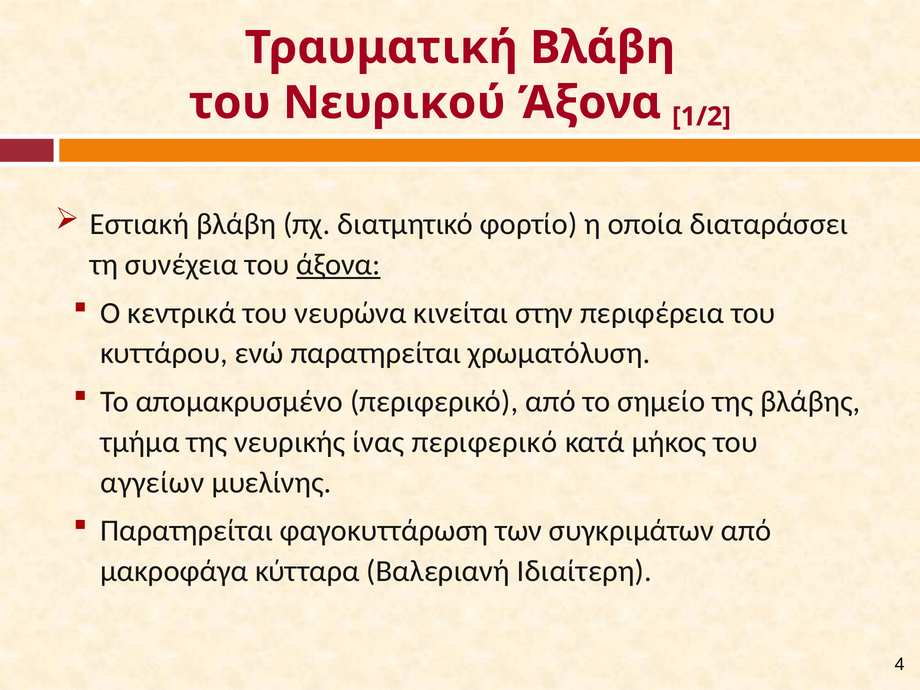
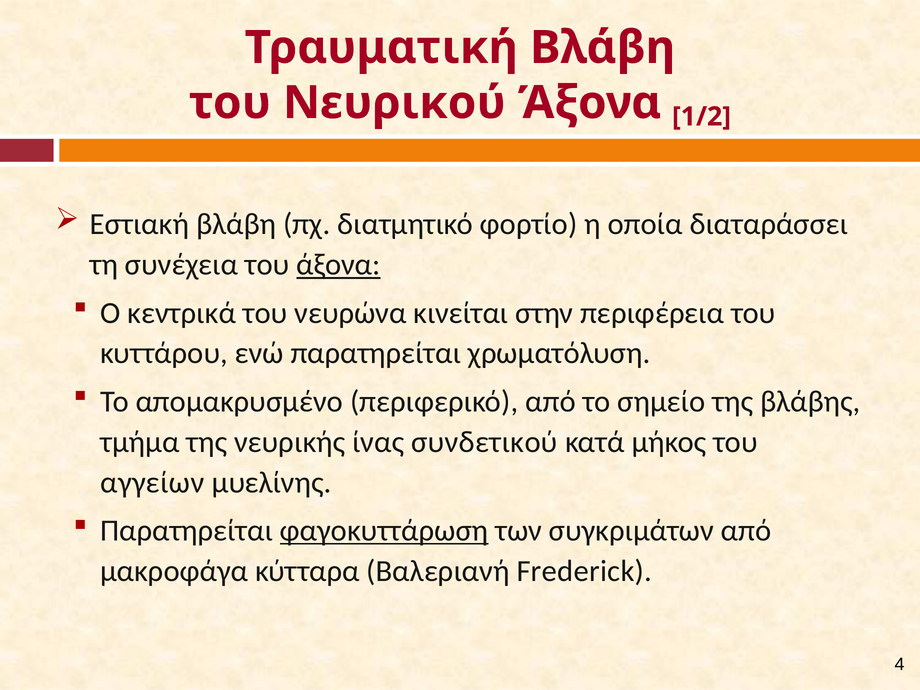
ίνας περιφερικό: περιφερικό -> συνδετικού (484, 442)
φαγοκυττάρωση underline: none -> present (384, 531)
Ιδιαίτερη: Ιδιαίτερη -> Frederick (584, 571)
